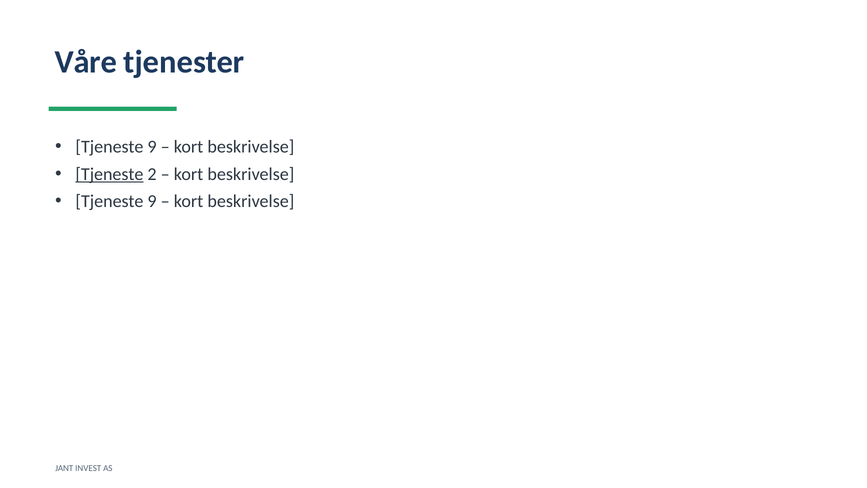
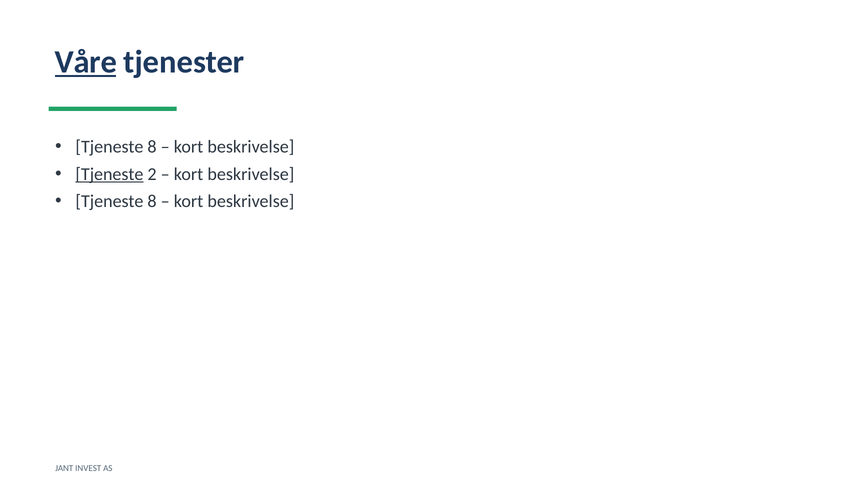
Våre underline: none -> present (86, 62)
9: 9 -> 8 (152, 147)
9: 9 -> 8 (152, 201)
